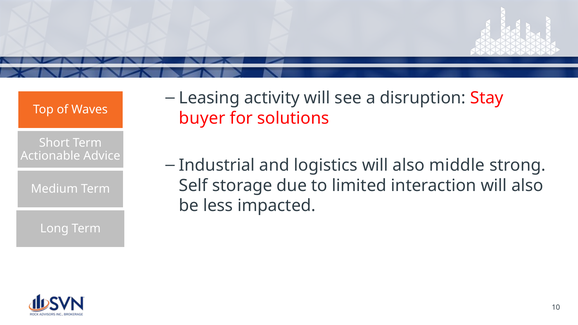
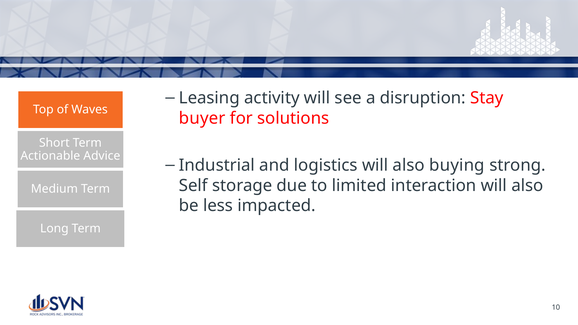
middle: middle -> buying (457, 165)
